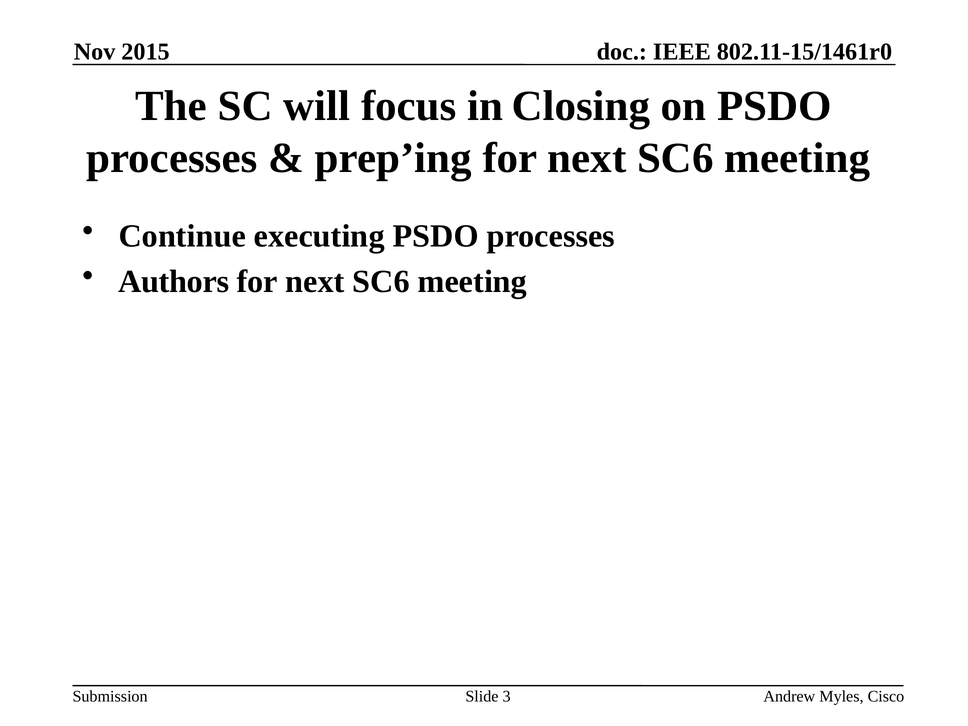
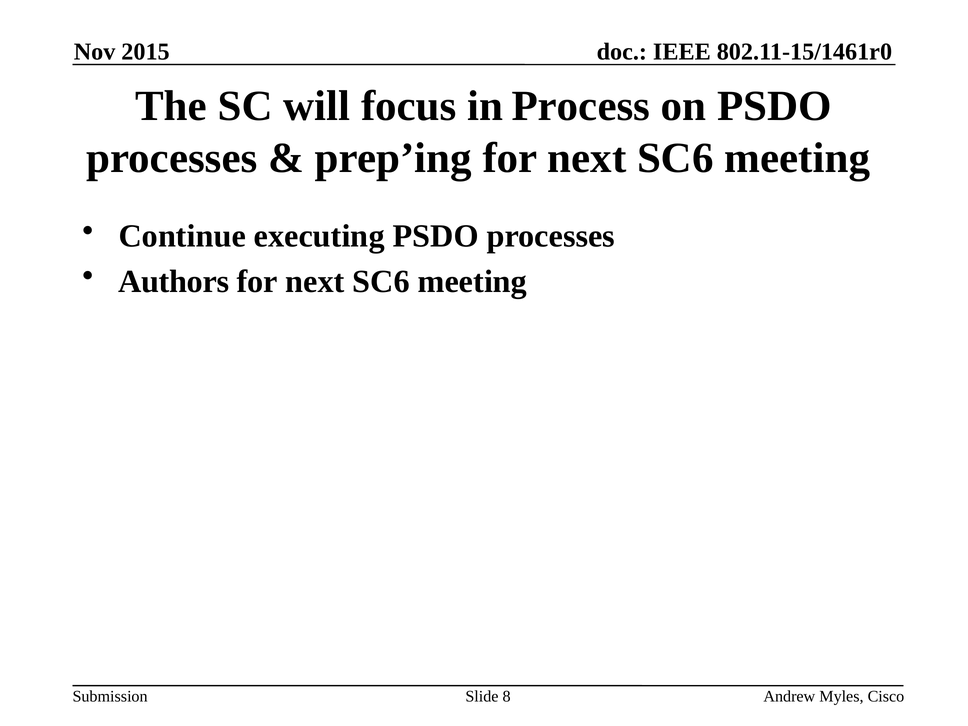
Closing: Closing -> Process (581, 106)
3: 3 -> 8 (507, 696)
